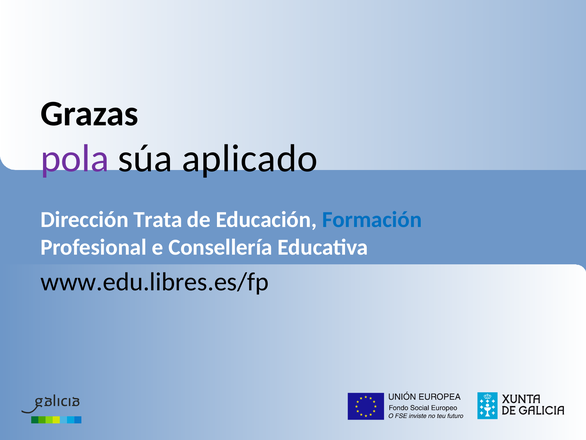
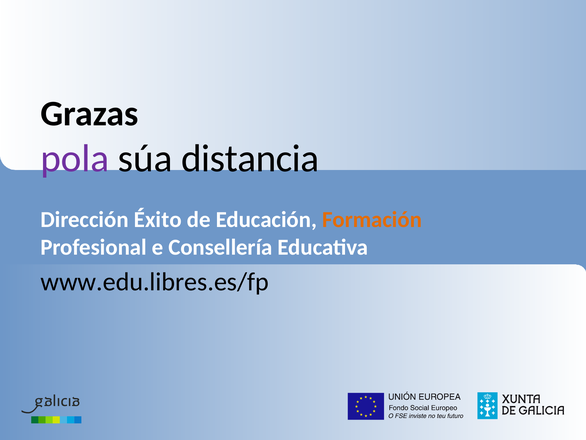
aplicado: aplicado -> distancia (250, 159)
Trata: Trata -> Éxito (158, 220)
Formación colour: blue -> orange (372, 220)
